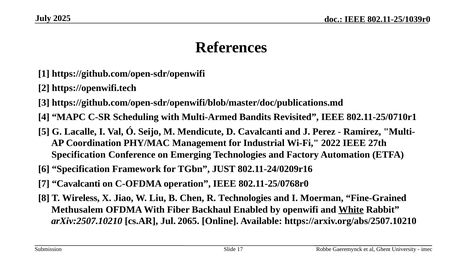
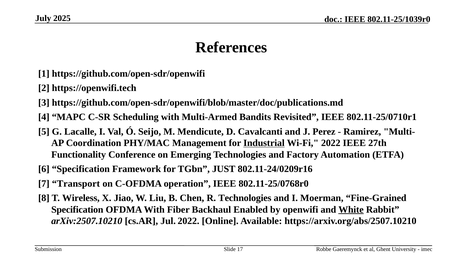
Industrial underline: none -> present (264, 143)
Specification: Specification -> Functionality (79, 155)
7 Cavalcanti: Cavalcanti -> Transport (76, 184)
Methusalem: Methusalem -> Specification (77, 210)
Jul 2065: 2065 -> 2022 (189, 221)
